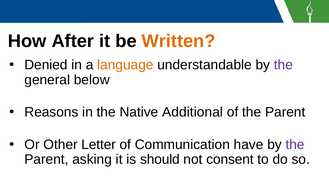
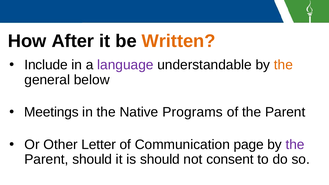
Denied: Denied -> Include (46, 65)
language colour: orange -> purple (125, 65)
the colour: purple -> orange (283, 65)
Reasons: Reasons -> Meetings (51, 112)
Additional: Additional -> Programs (193, 112)
have: have -> page (249, 145)
Parent asking: asking -> should (92, 160)
